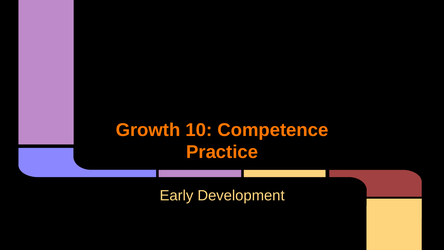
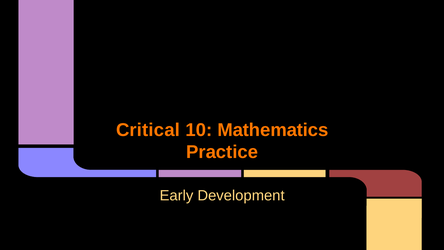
Growth: Growth -> Critical (148, 130)
Competence: Competence -> Mathematics (273, 130)
